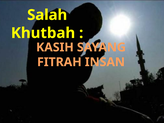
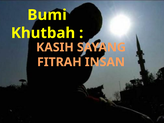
Salah: Salah -> Bumi (47, 15)
